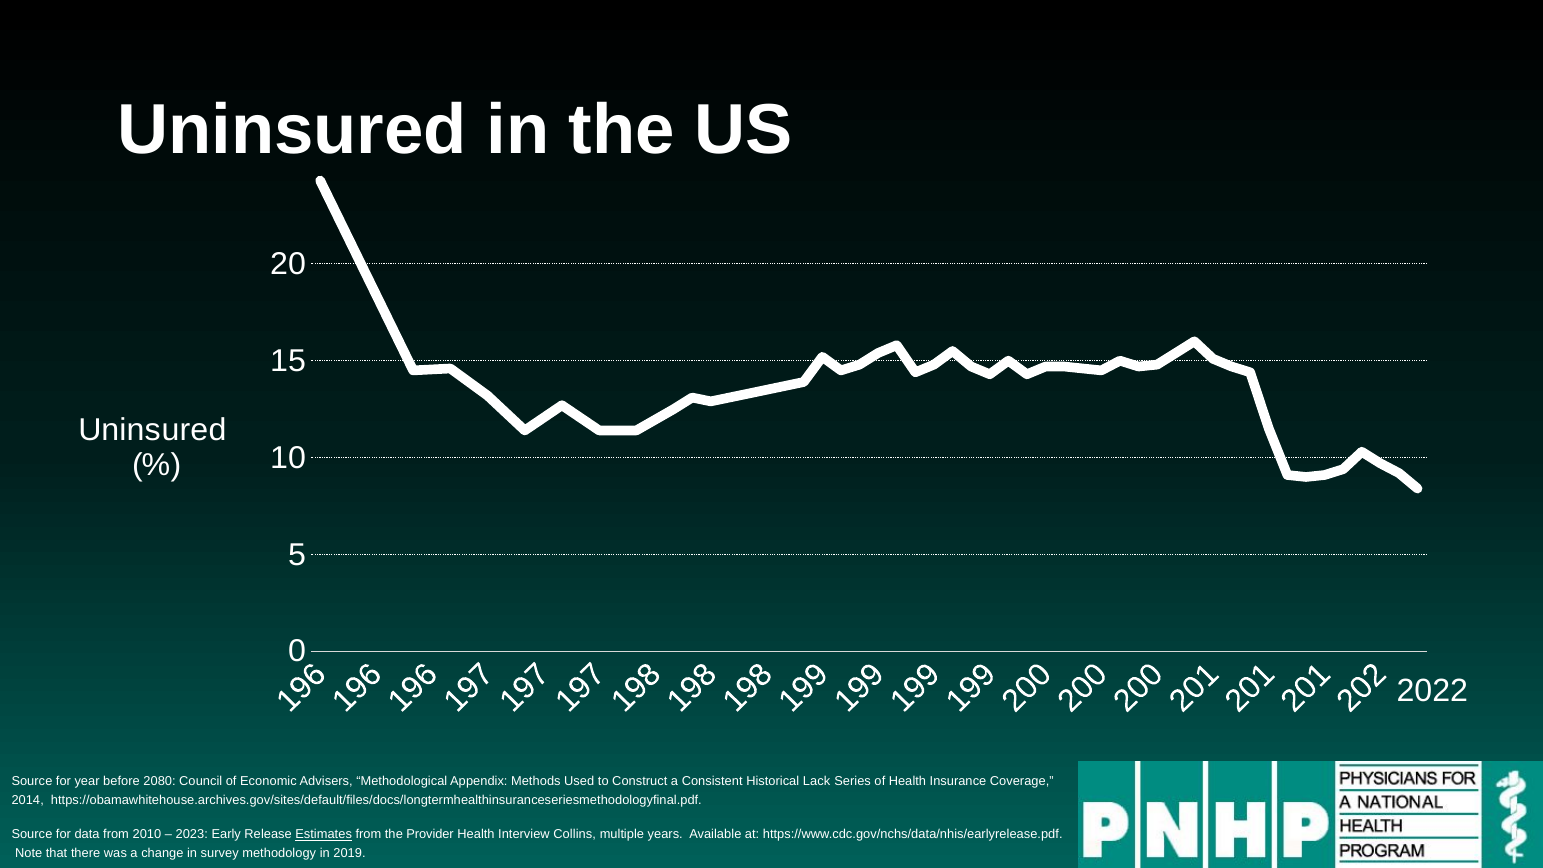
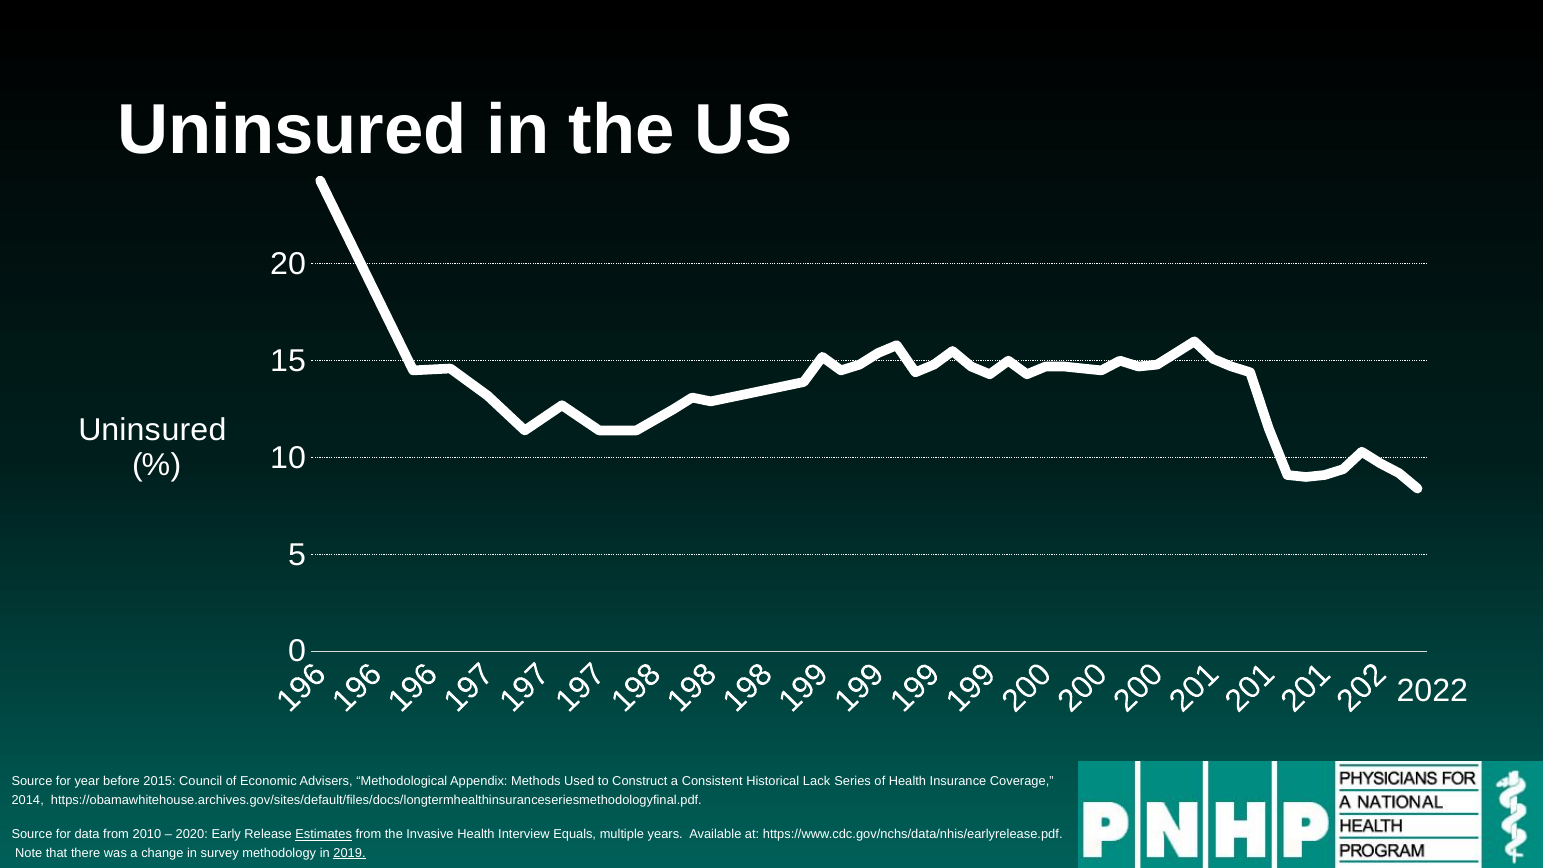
2080: 2080 -> 2015 (160, 781)
2023: 2023 -> 2020 (192, 834)
Provider: Provider -> Invasive (430, 834)
Collins: Collins -> Equals (575, 834)
2019 underline: none -> present (350, 853)
